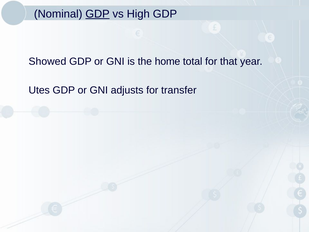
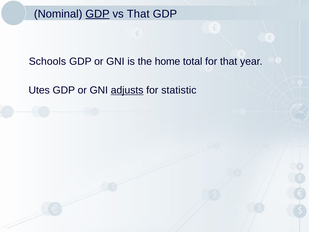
vs High: High -> That (138, 14)
Showed: Showed -> Schools (47, 61)
adjusts underline: none -> present (127, 90)
transfer: transfer -> statistic (179, 90)
